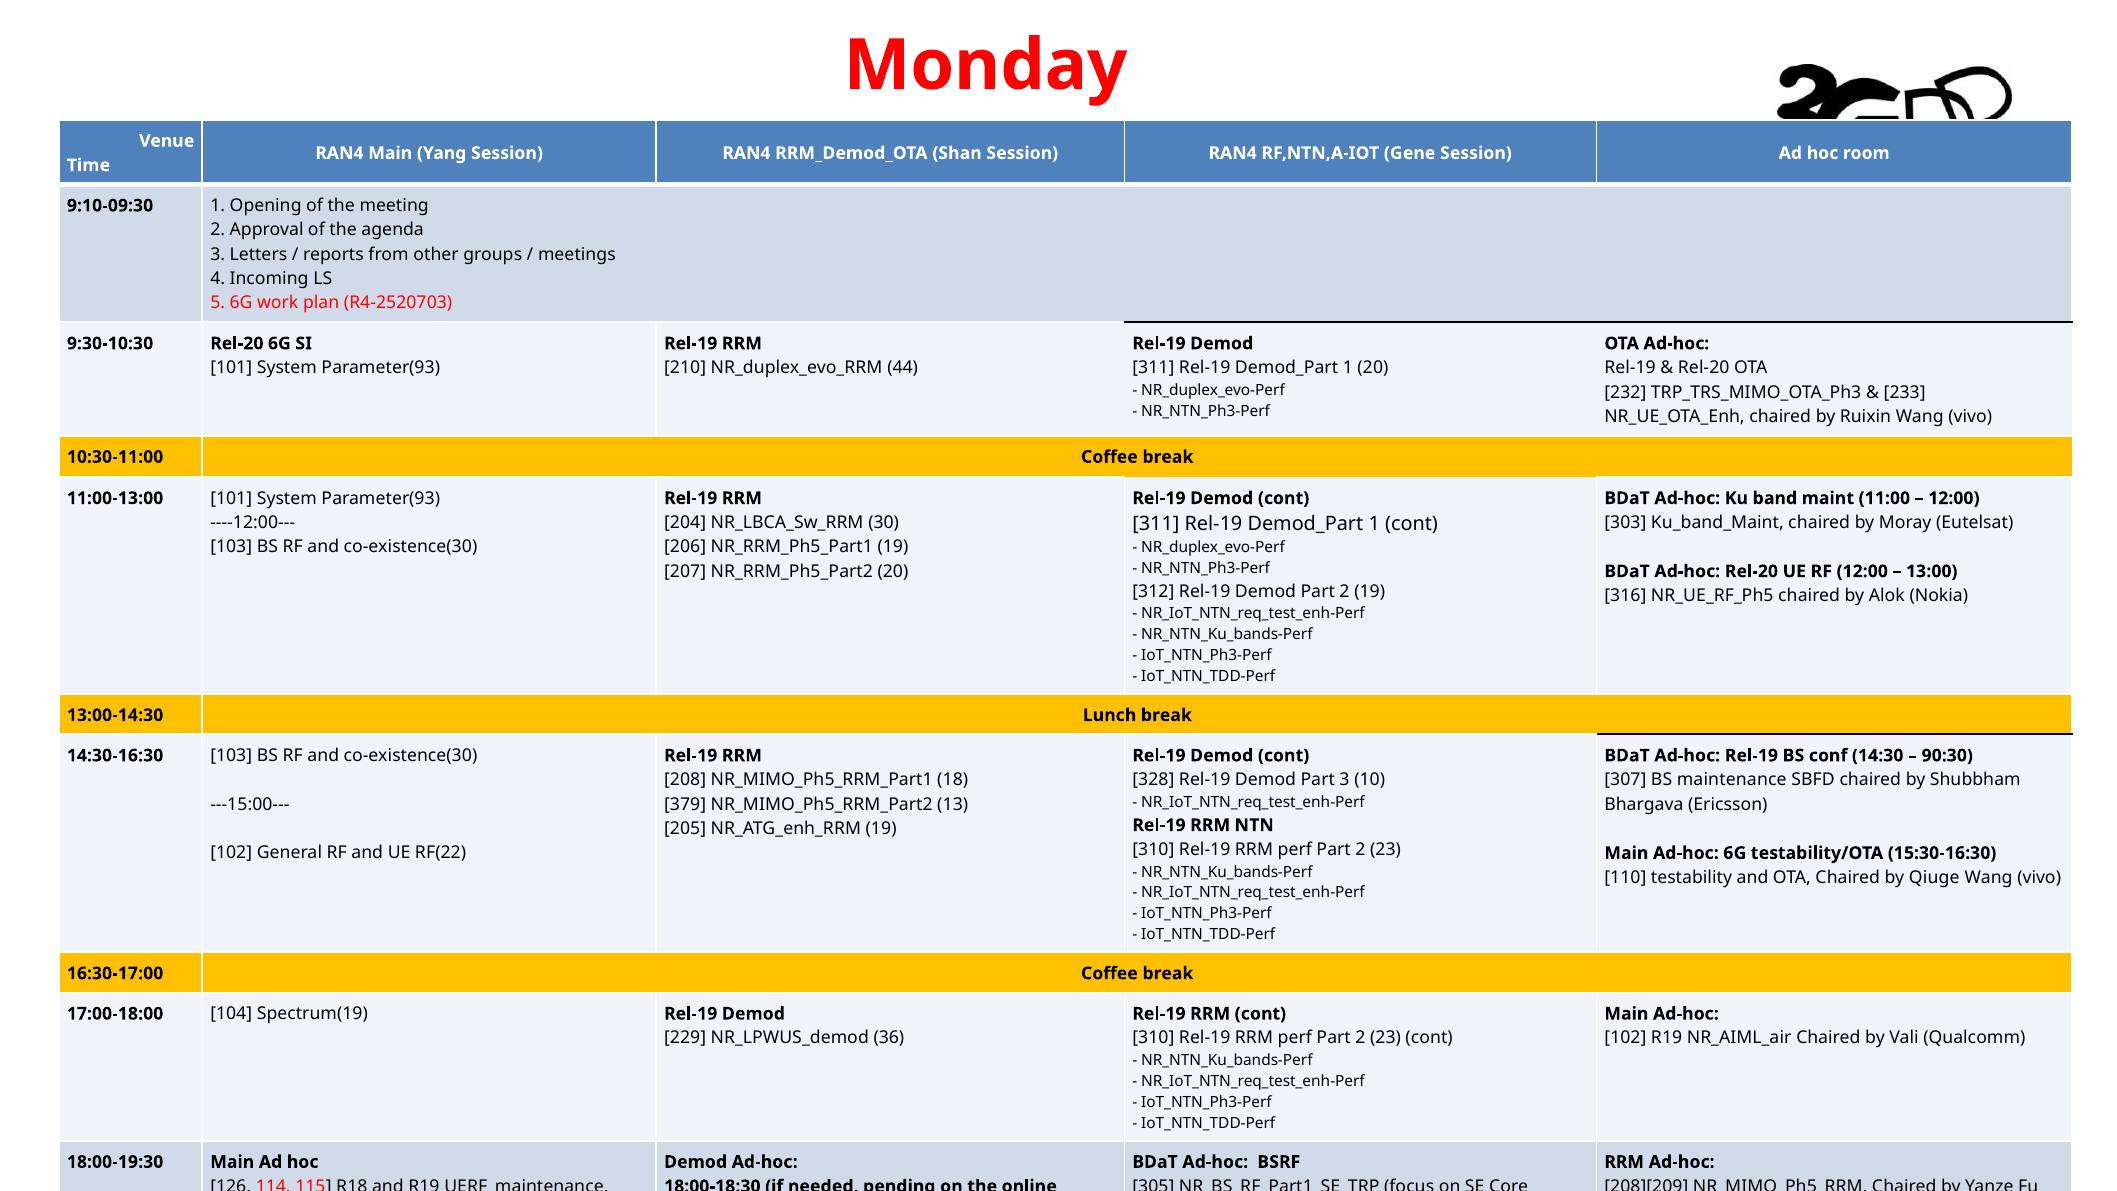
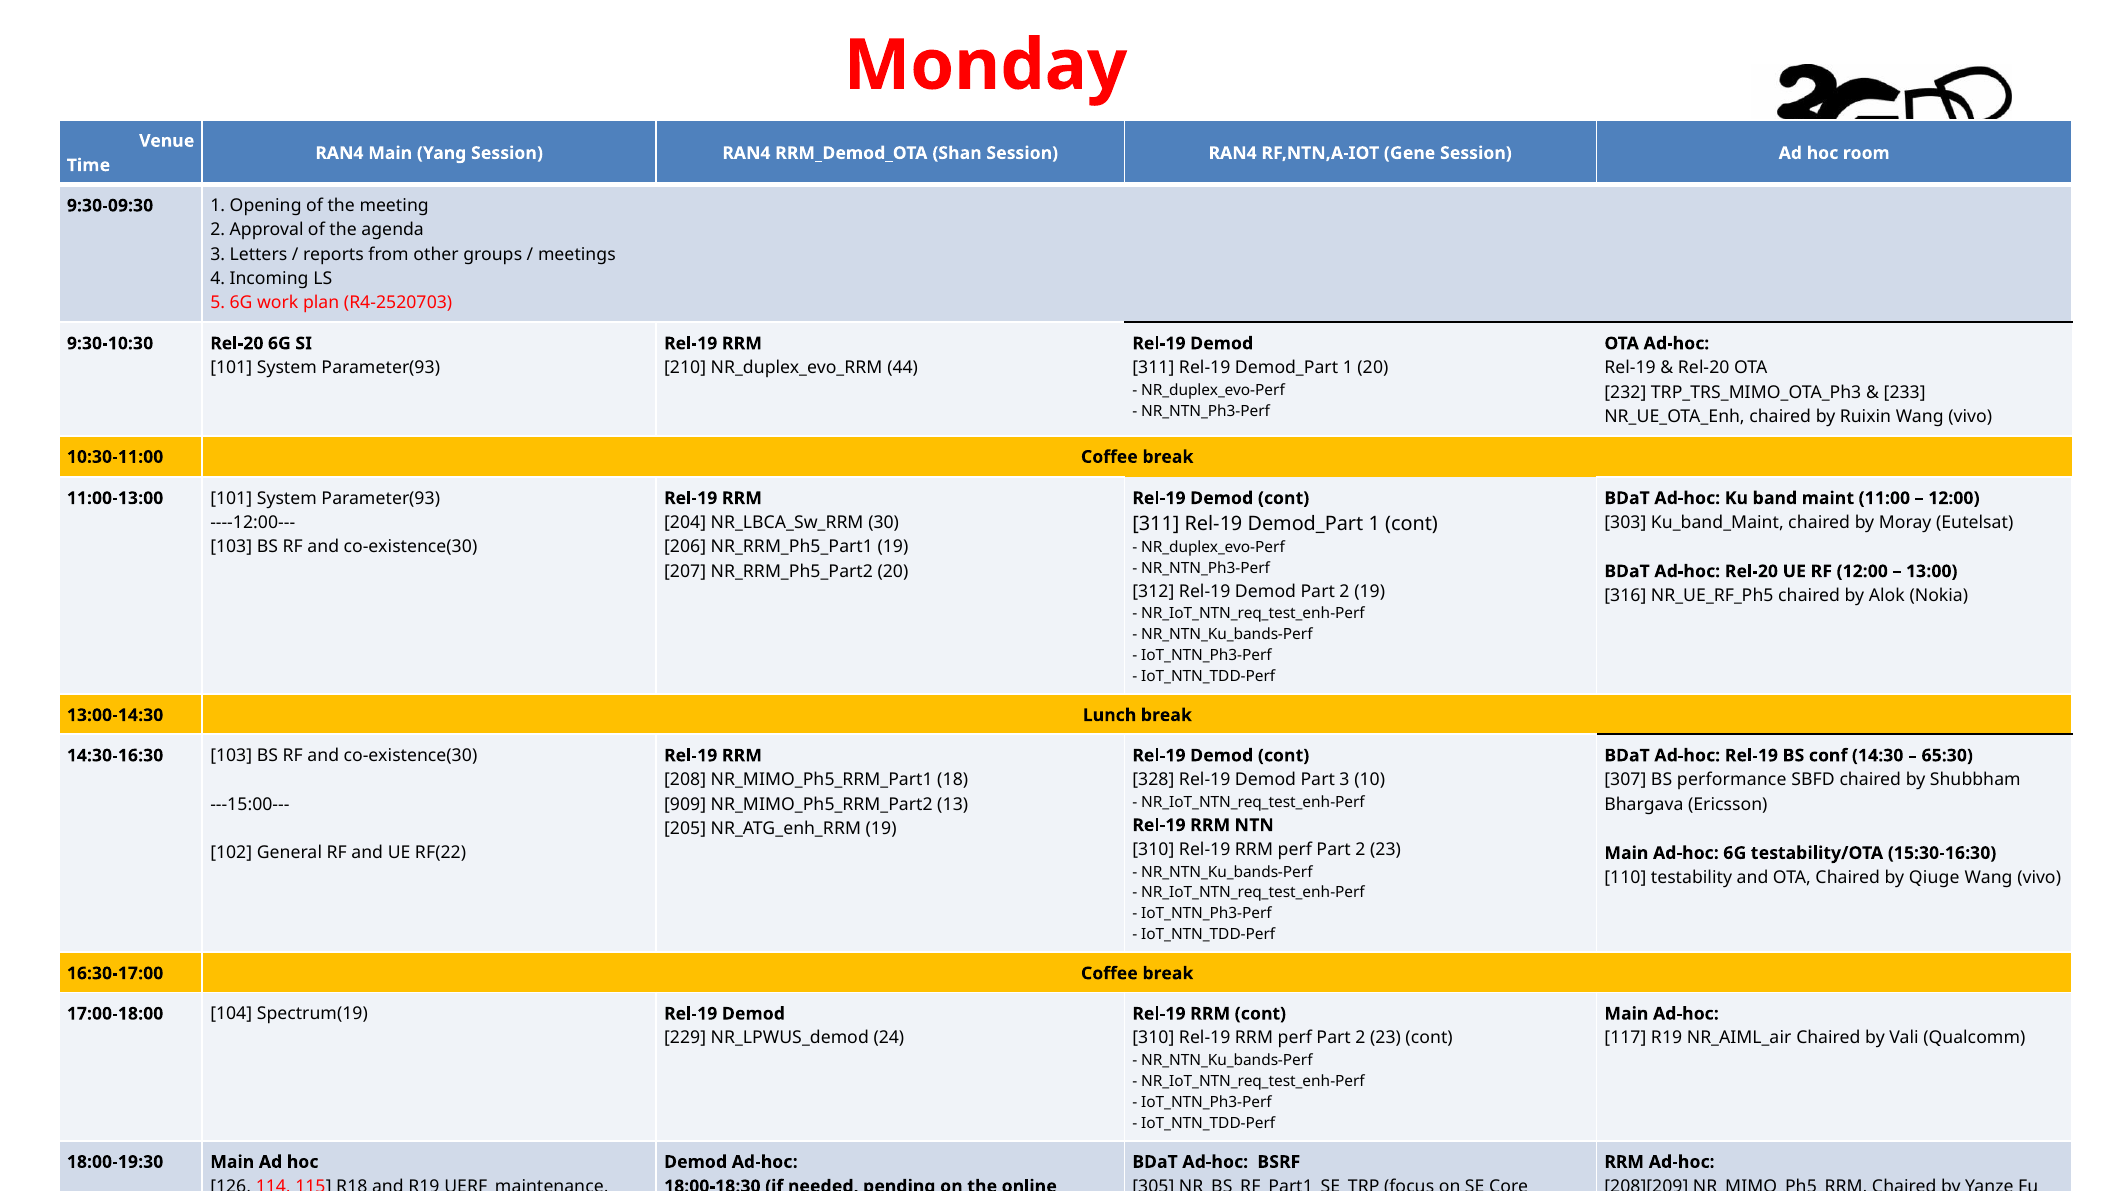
9:10-09:30: 9:10-09:30 -> 9:30-09:30 (110, 206)
90:30: 90:30 -> 65:30 (1947, 755)
BS maintenance: maintenance -> performance (1732, 780)
379: 379 -> 909 (685, 804)
36: 36 -> 24 (889, 1038)
102: 102 -> 117 (1625, 1038)
